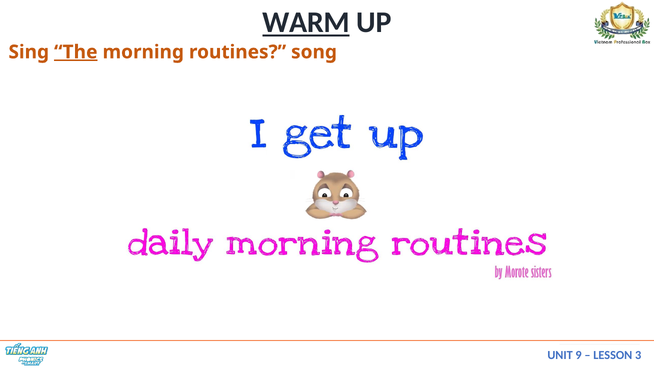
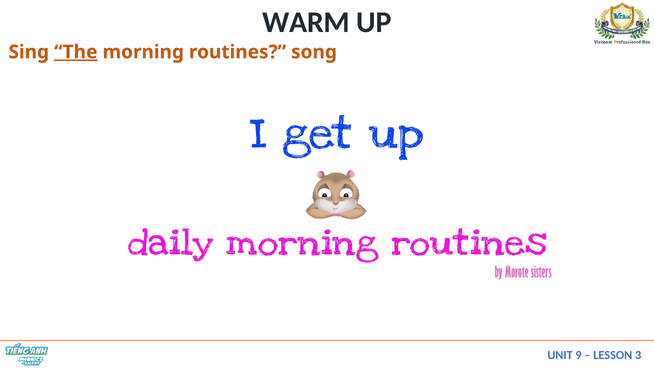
WARM underline: present -> none (306, 23)
